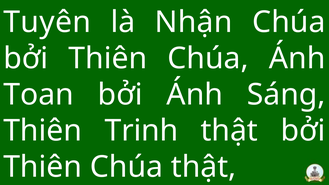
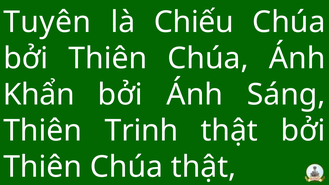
Nhận: Nhận -> Chiếu (194, 22)
Toan: Toan -> Khẩn (39, 95)
